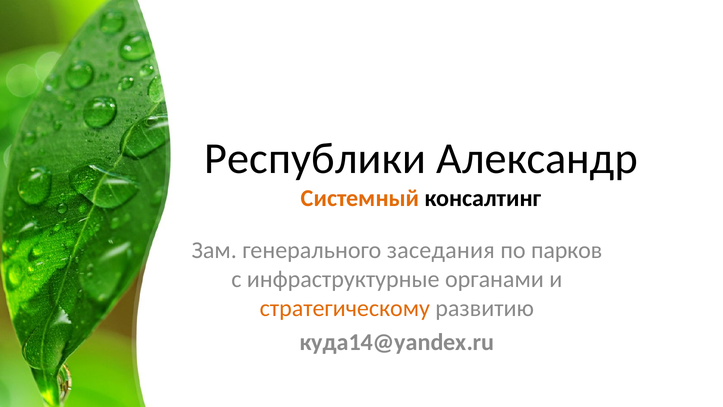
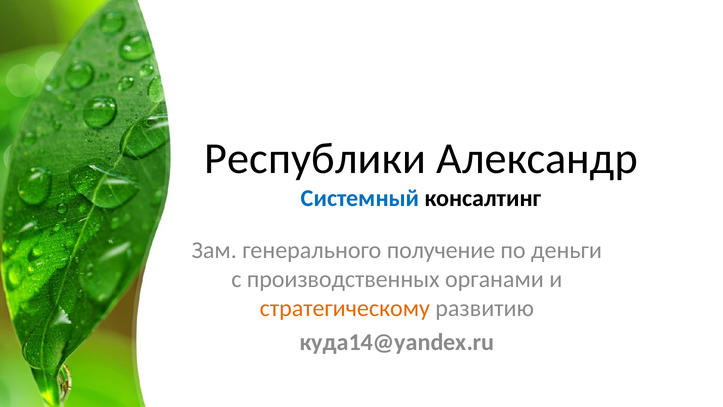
Системный colour: orange -> blue (360, 198)
заседания: заседания -> получение (441, 250)
парков: парков -> деньги (567, 250)
инфраструктурные: инфраструктурные -> производственных (343, 279)
